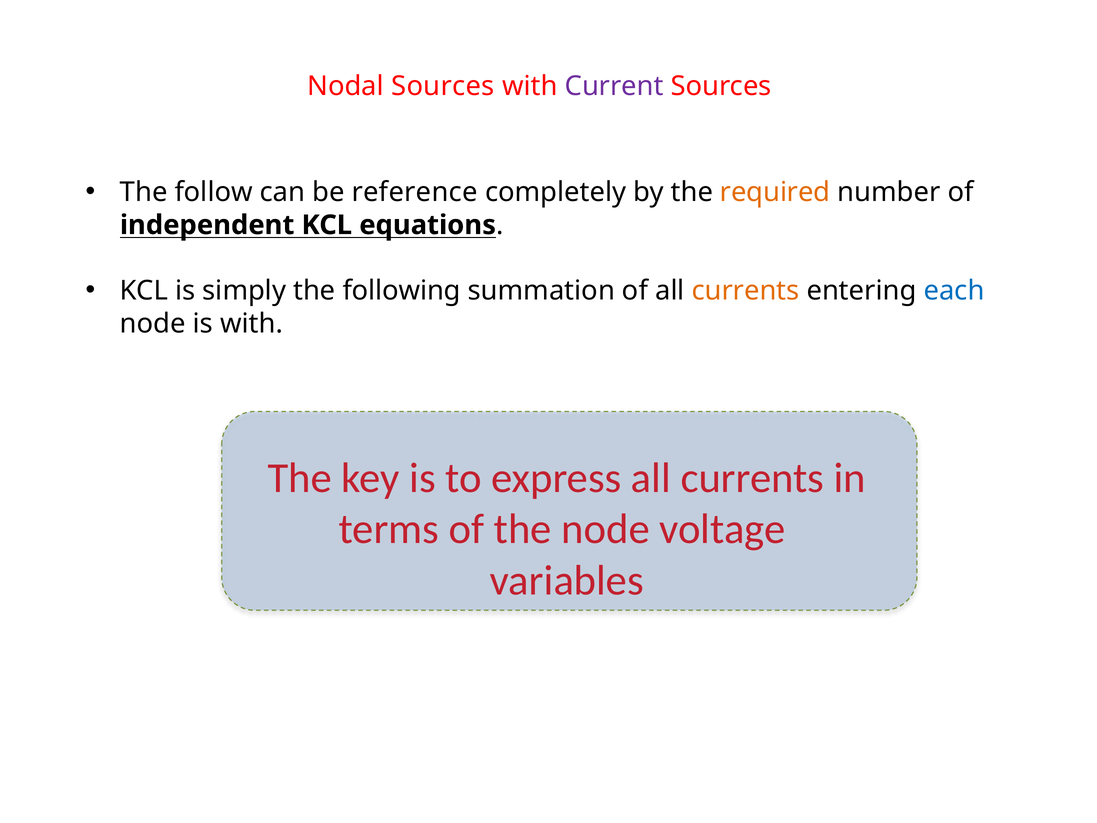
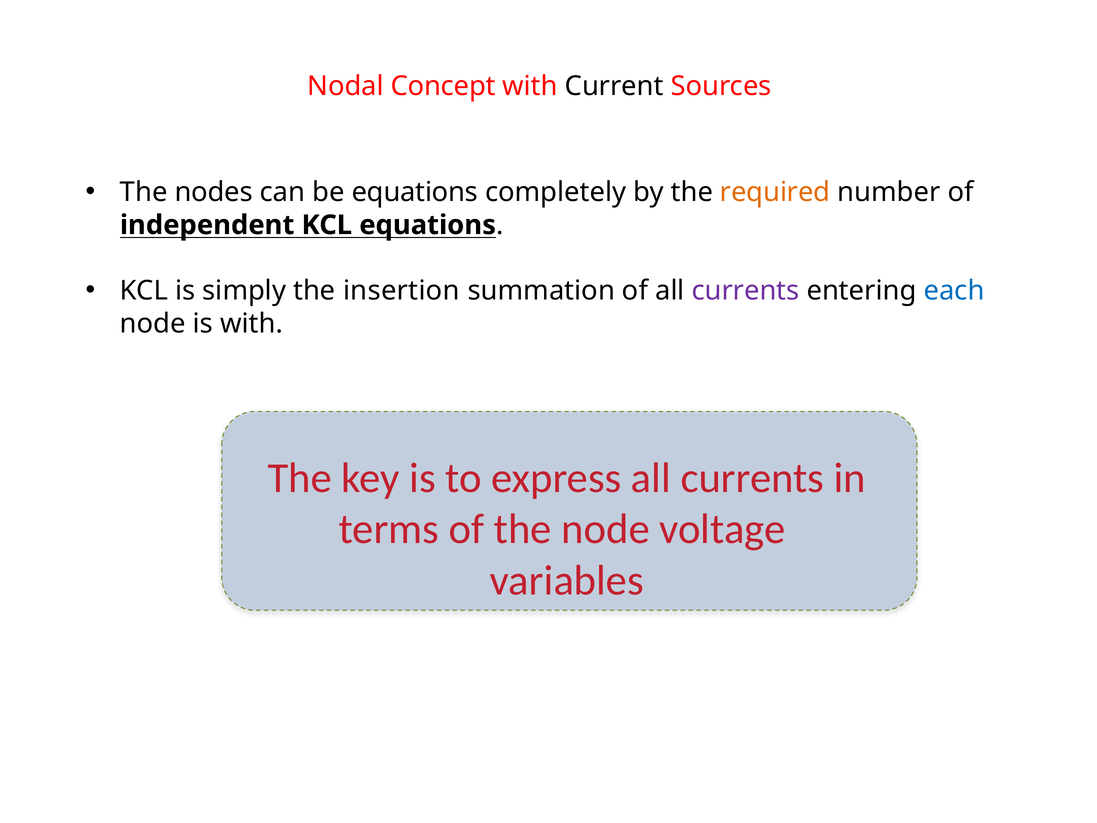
Nodal Sources: Sources -> Concept (443, 86)
Current colour: purple -> black (614, 86)
follow: follow -> nodes (214, 192)
be reference: reference -> equations (415, 192)
following: following -> insertion (401, 291)
currents colour: orange -> purple (746, 291)
